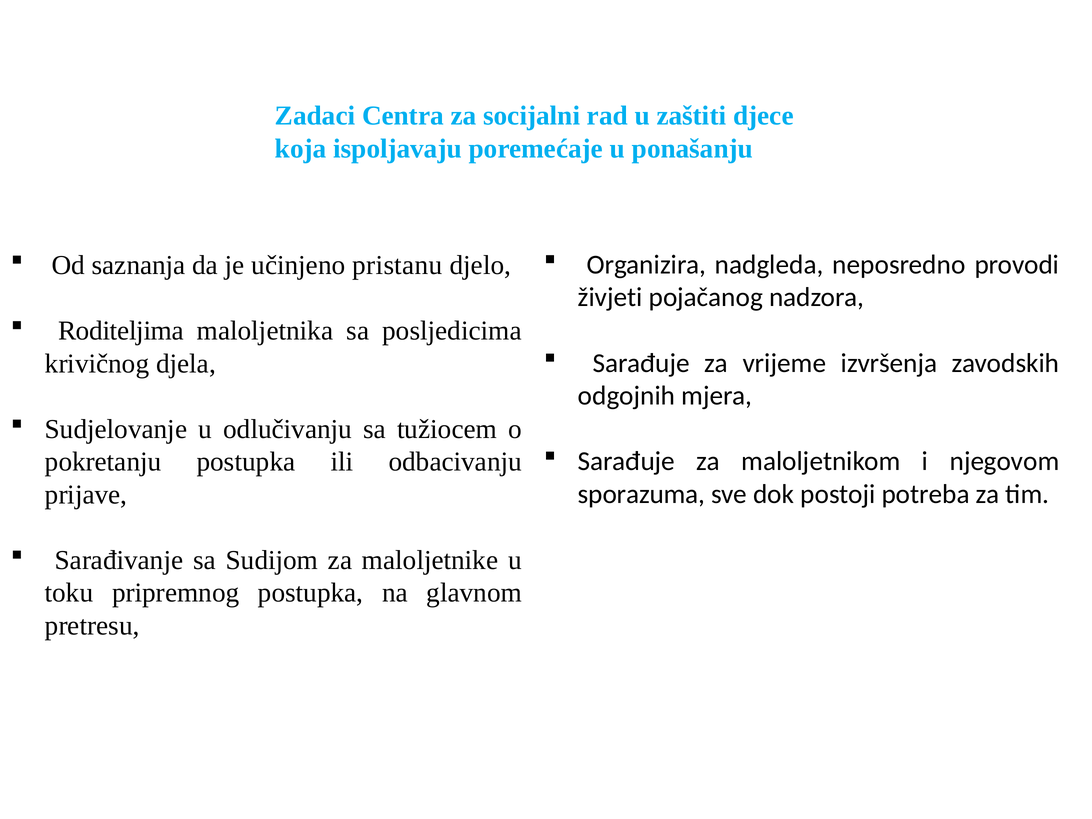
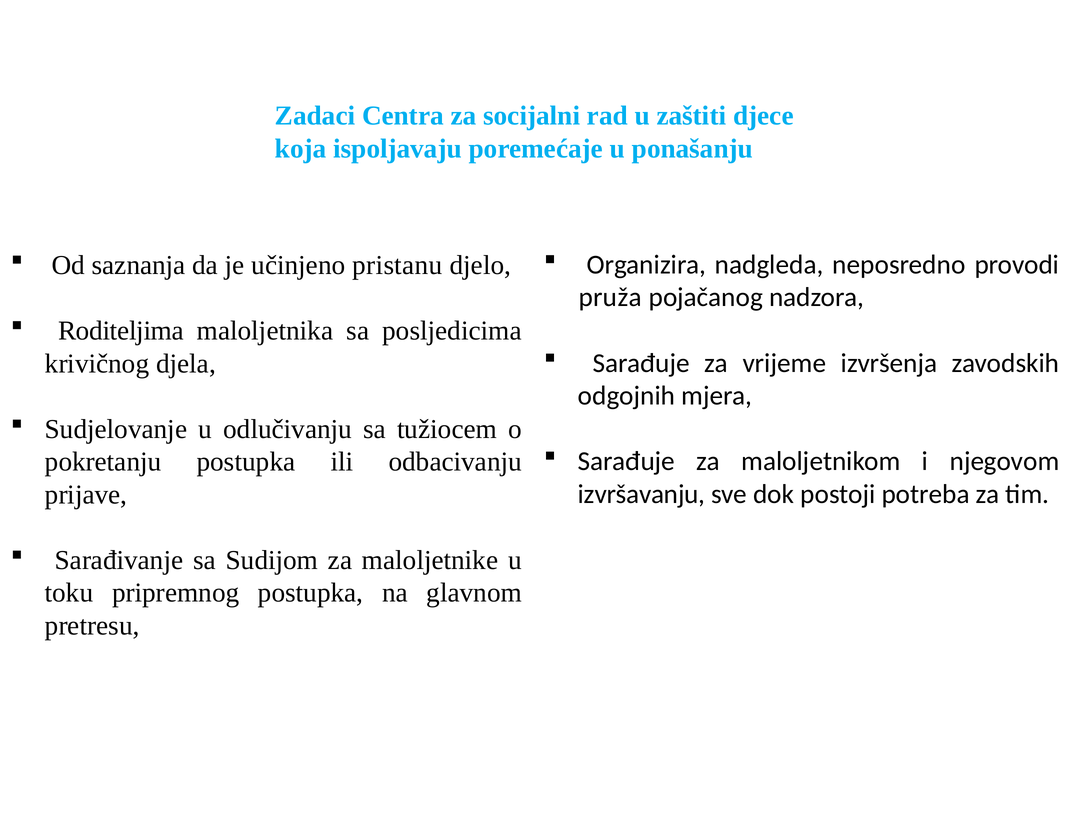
živjeti: živjeti -> pruža (610, 297)
sporazuma: sporazuma -> izvršavanju (642, 494)
